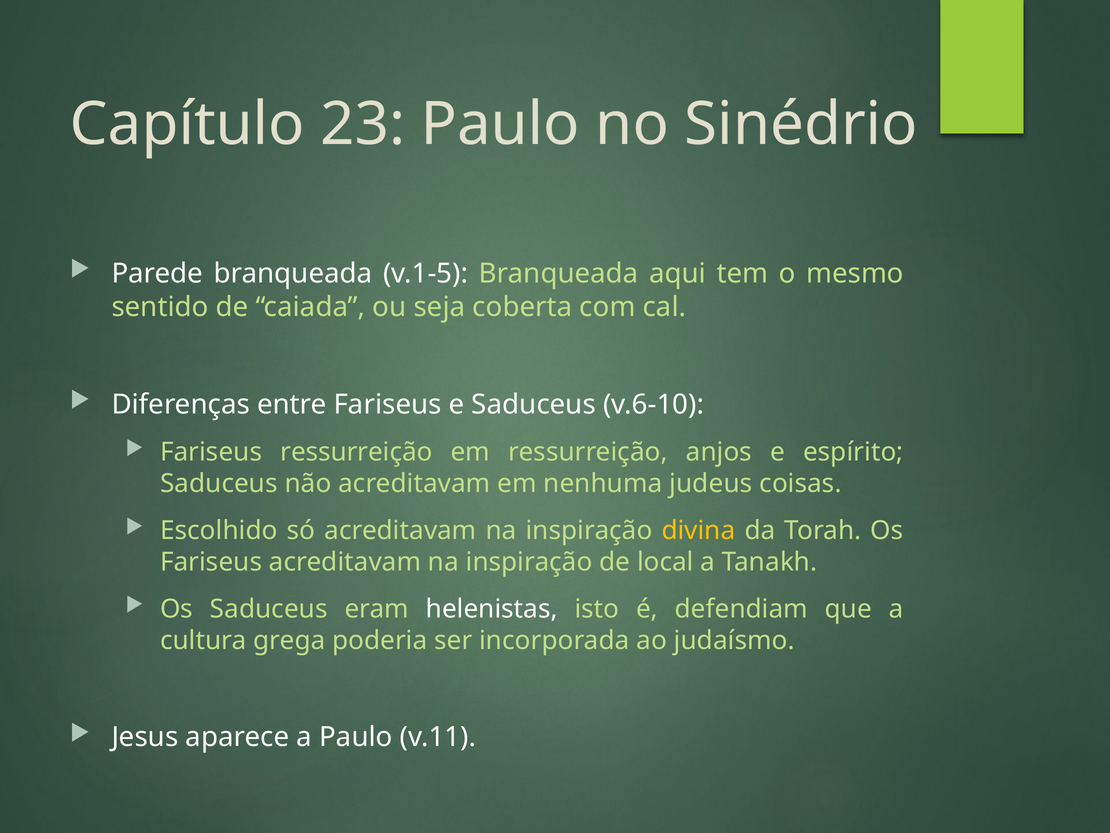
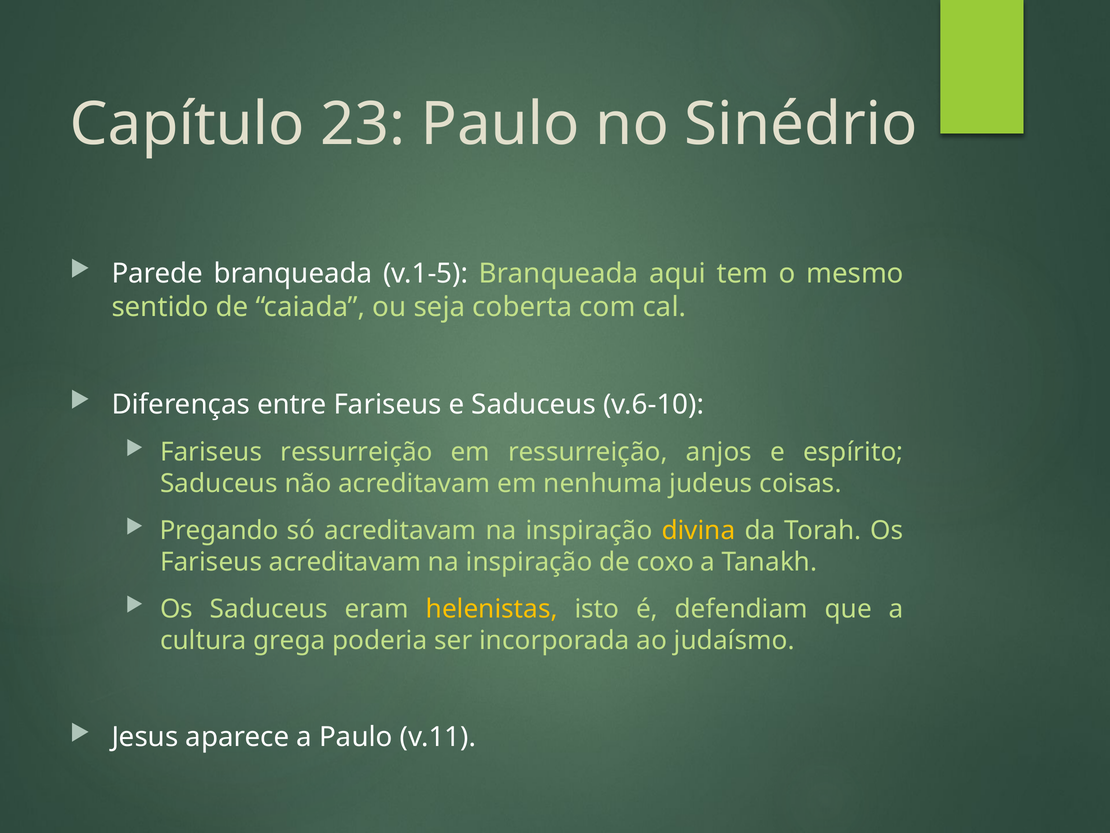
Escolhido: Escolhido -> Pregando (219, 530)
local: local -> coxo (665, 562)
helenistas colour: white -> yellow (492, 609)
